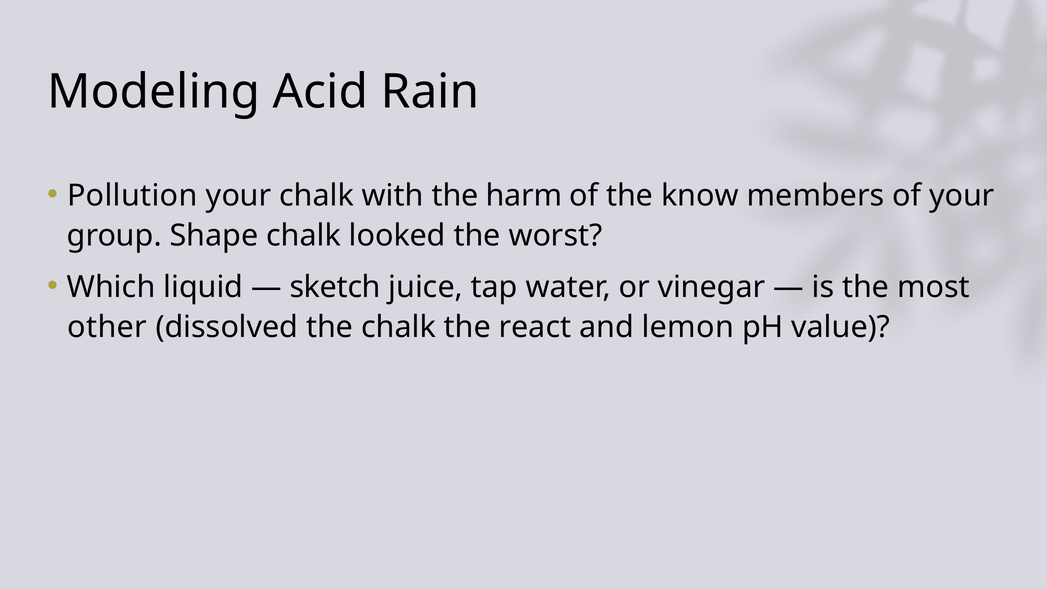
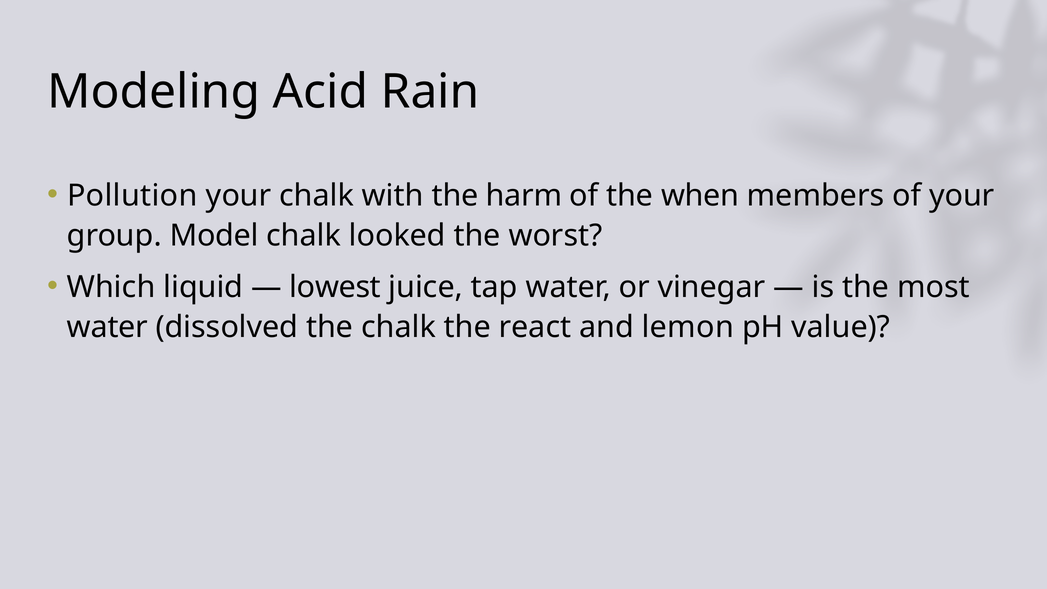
know: know -> when (700, 195)
Shape: Shape -> Model (214, 236)
sketch: sketch -> lowest (335, 287)
other: other -> water (107, 327)
